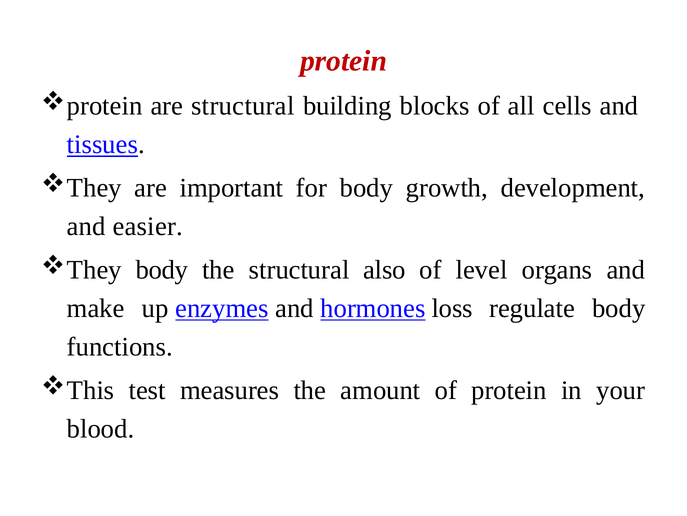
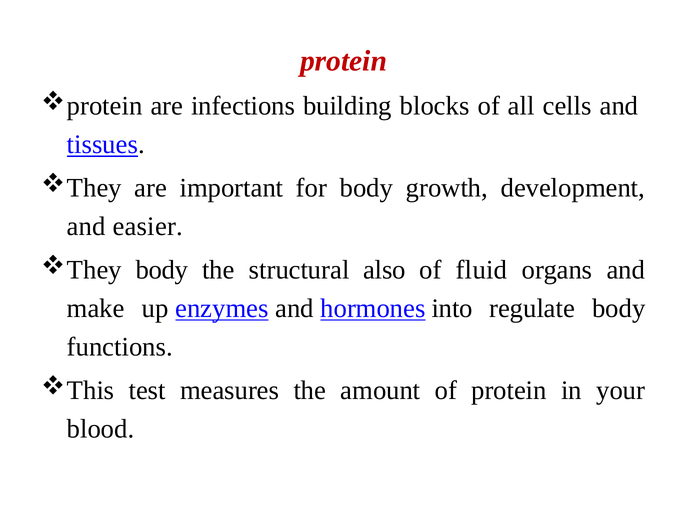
are structural: structural -> infections (243, 106)
level: level -> fluid (482, 269)
loss: loss -> into (452, 308)
